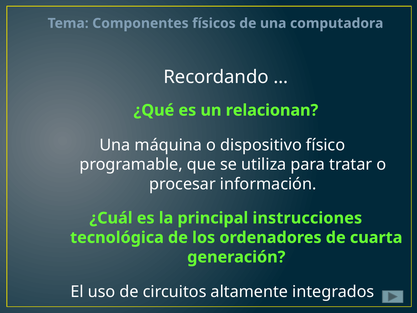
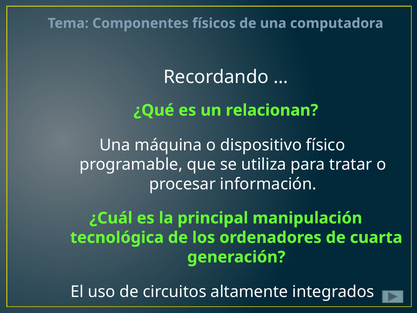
instrucciones: instrucciones -> manipulación (307, 218)
